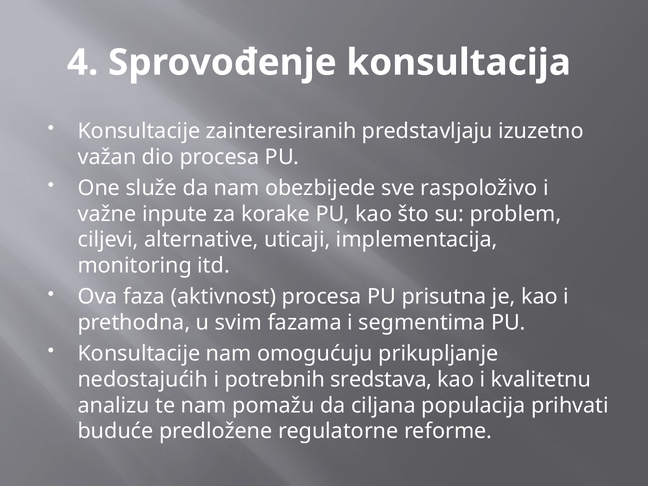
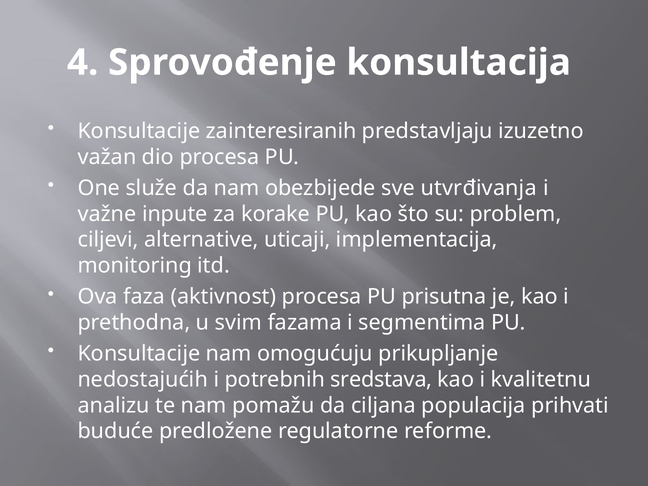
raspoloživo: raspoloživo -> utvrđivanja (479, 188)
